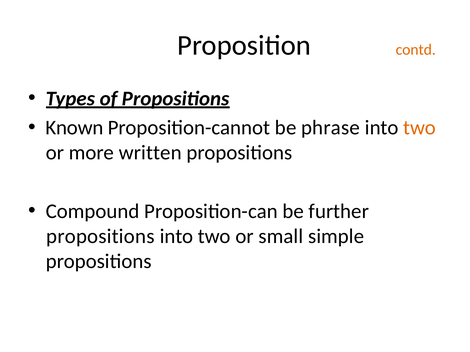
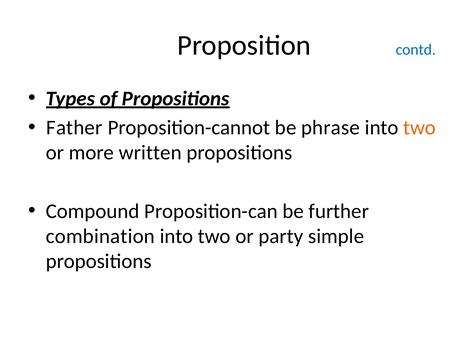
contd colour: orange -> blue (416, 50)
Known: Known -> Father (74, 128)
propositions: propositions -> combination (100, 237)
small: small -> party (281, 237)
